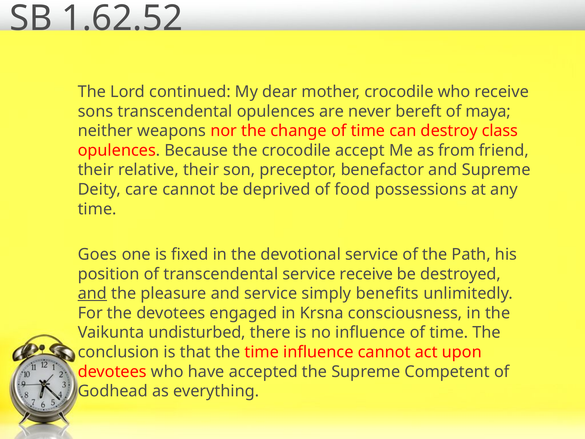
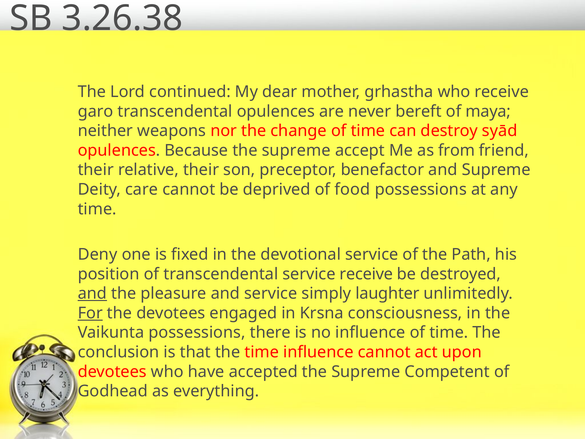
1.62.52: 1.62.52 -> 3.26.38 (122, 18)
mother crocodile: crocodile -> grhastha (399, 92)
sons: sons -> garo (96, 111)
class: class -> syād (500, 131)
Because the crocodile: crocodile -> supreme (296, 150)
Goes: Goes -> Deny (98, 254)
benefits: benefits -> laughter (387, 293)
For underline: none -> present (90, 313)
Vaikunta undisturbed: undisturbed -> possessions (197, 332)
